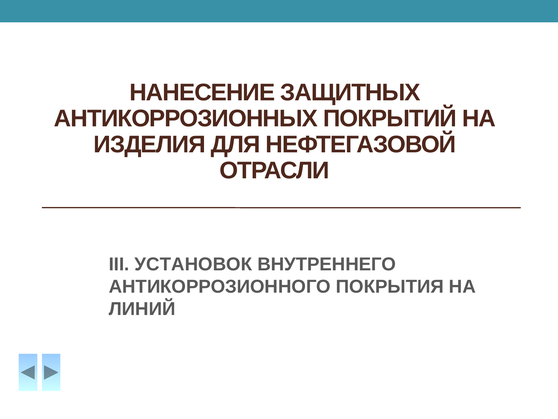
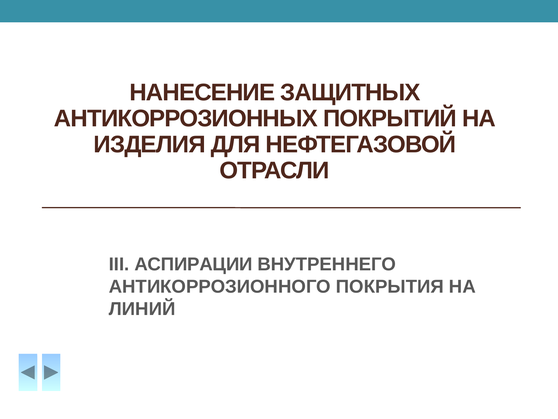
УСТАНОВОК: УСТАНОВОК -> АСПИРАЦИИ (193, 264)
